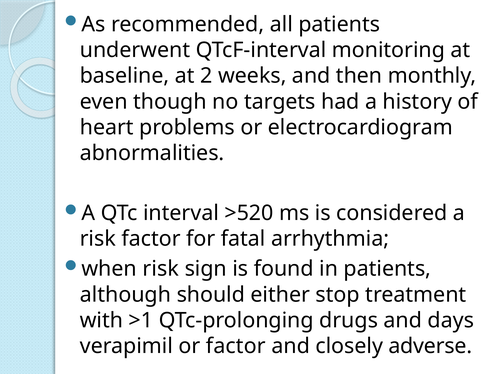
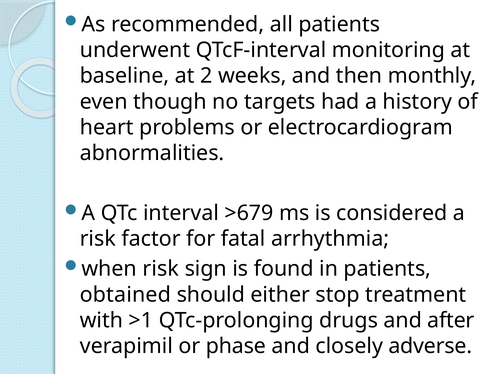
>520: >520 -> >679 (249, 213)
although: although -> obtained (125, 294)
days: days -> after (451, 320)
or factor: factor -> phase (236, 346)
